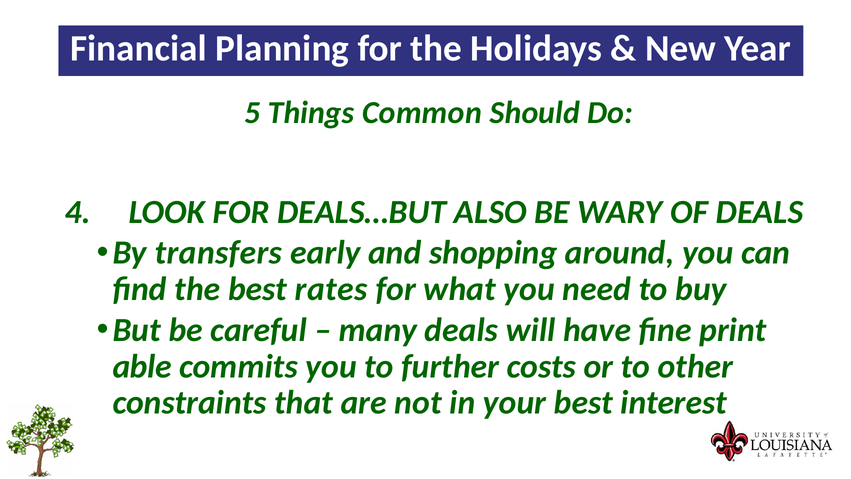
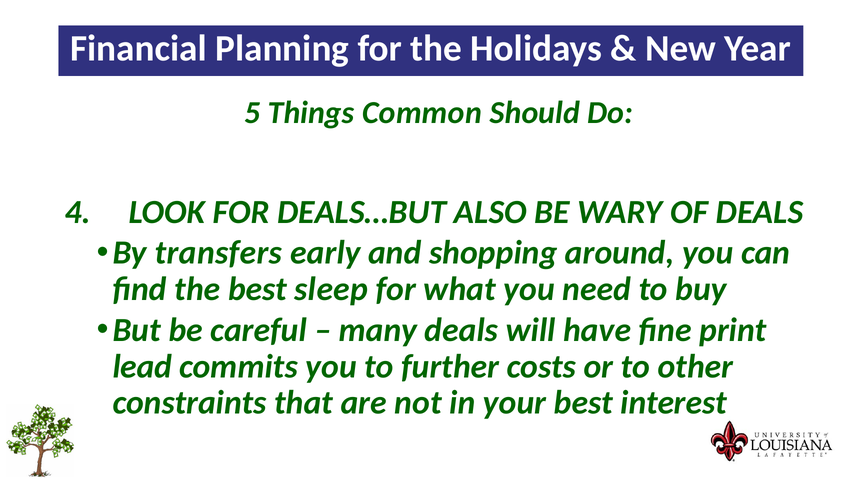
rates: rates -> sleep (331, 289)
able: able -> lead (142, 366)
